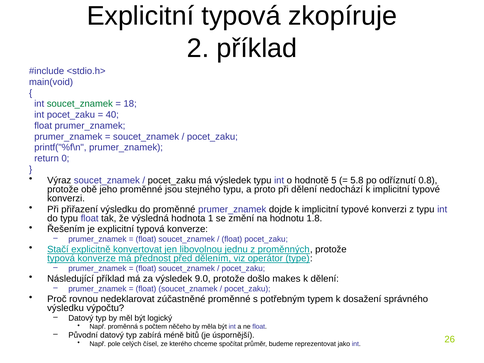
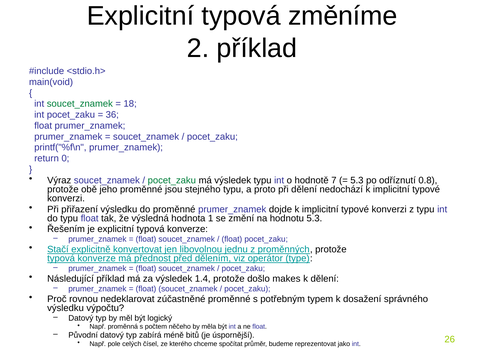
zkopíruje: zkopíruje -> změníme (343, 16)
40: 40 -> 36 (112, 115)
pocet_zaku colour: black -> green (172, 180)
5: 5 -> 7 (334, 180)
5.8: 5.8 -> 5.3 (357, 180)
hodnotu 1.8: 1.8 -> 5.3 (314, 218)
9.0: 9.0 -> 1.4 (203, 279)
